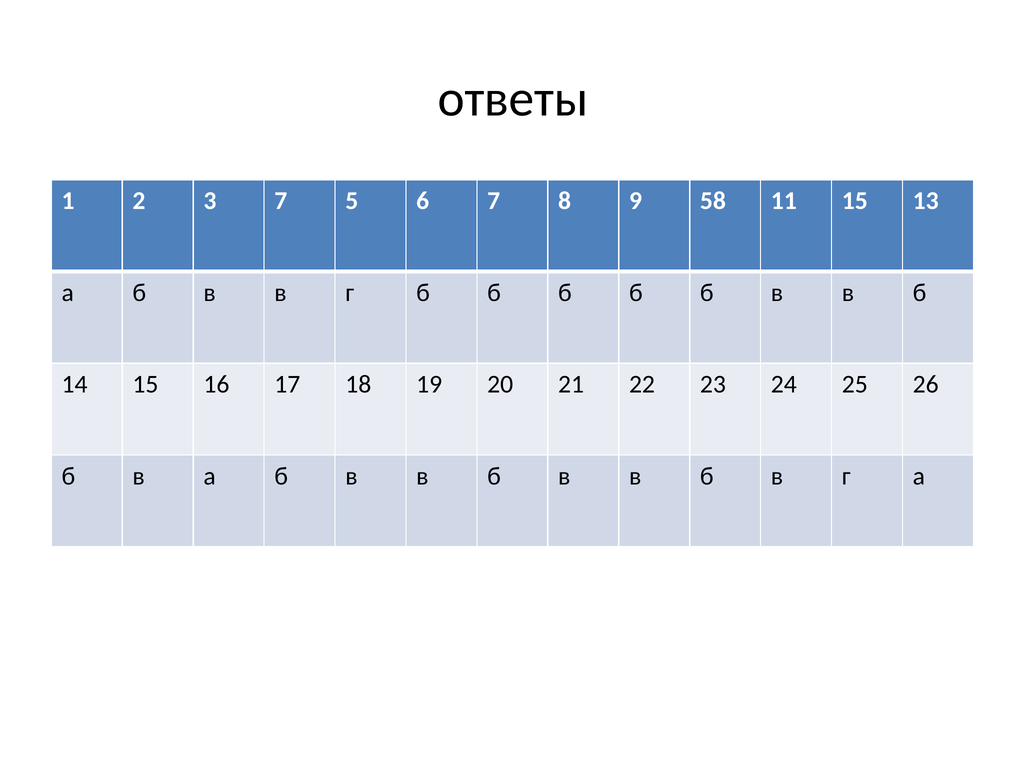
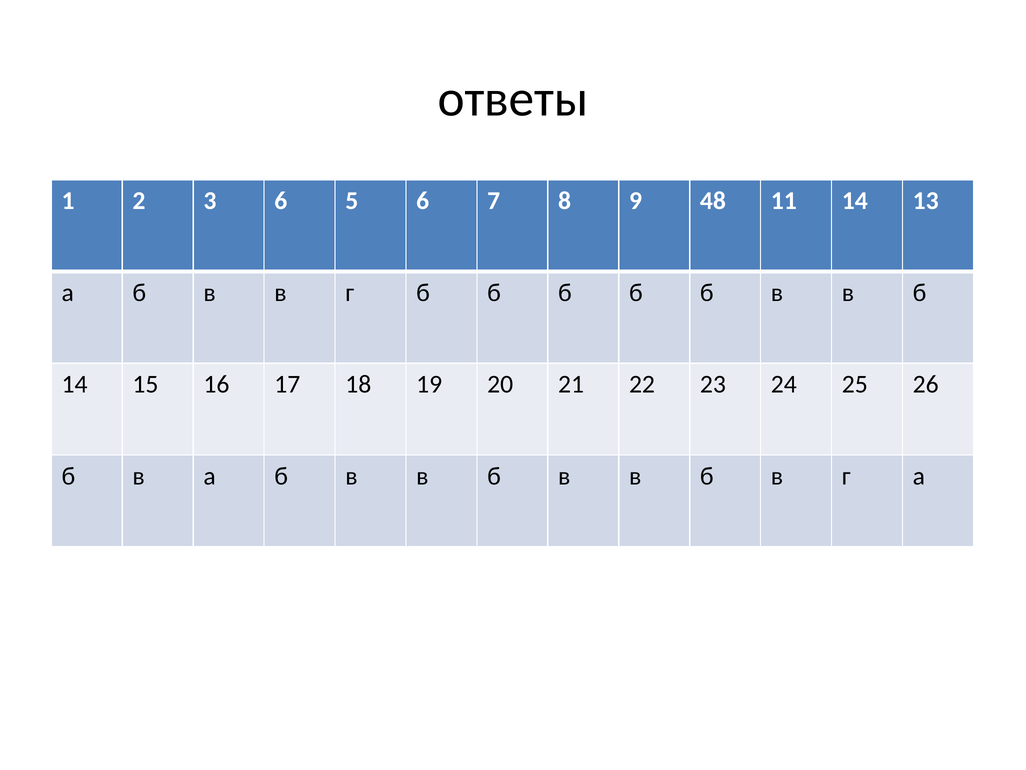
3 7: 7 -> 6 (281, 201)
58: 58 -> 48 (713, 201)
11 15: 15 -> 14 (855, 201)
